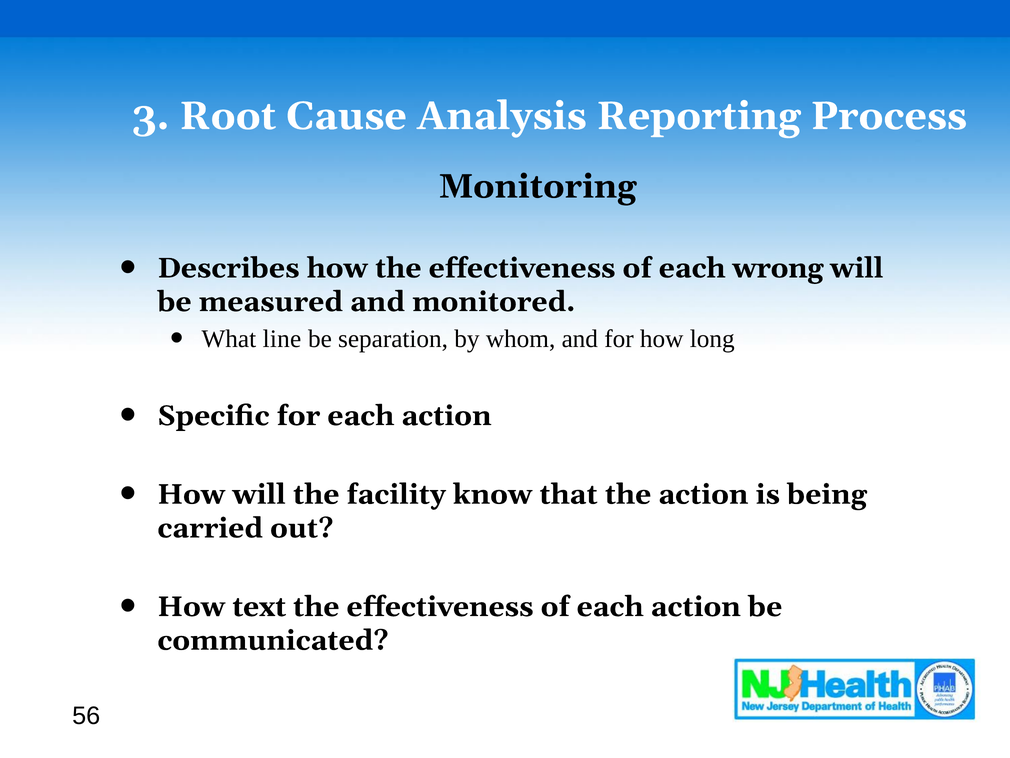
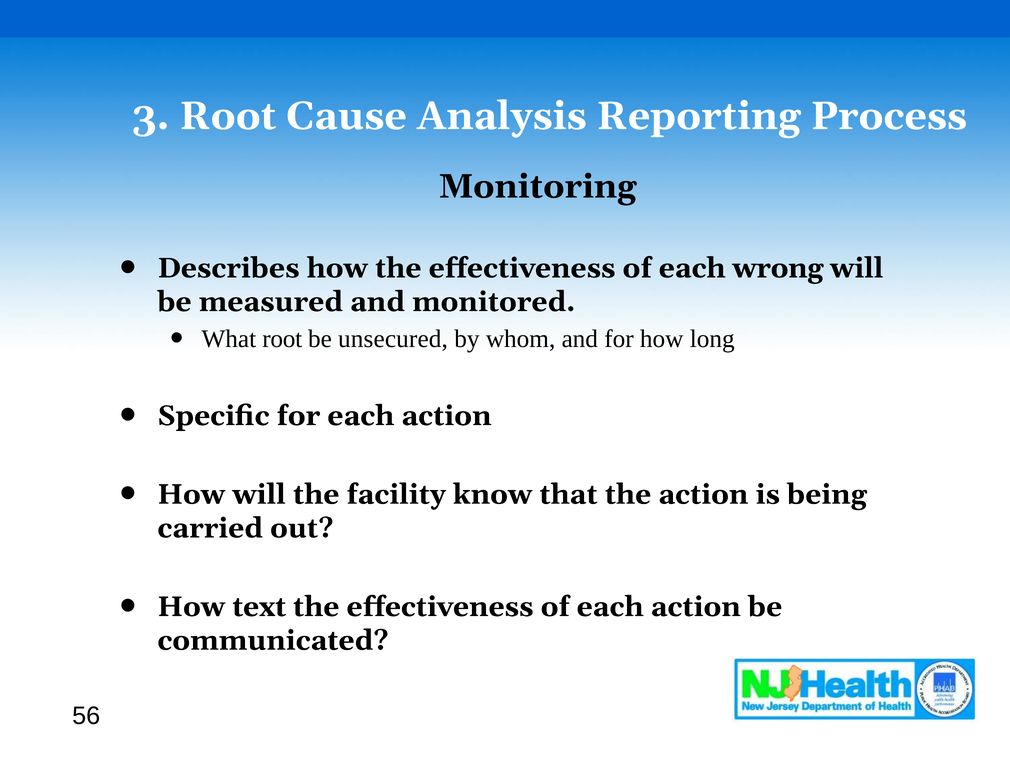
What line: line -> root (282, 338)
separation: separation -> unsecured (393, 338)
